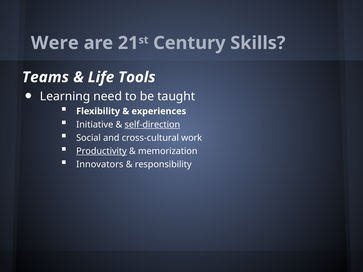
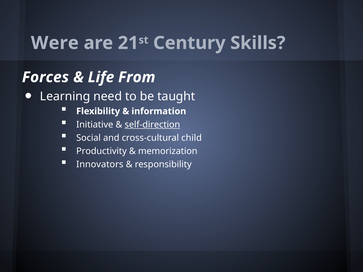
Teams: Teams -> Forces (45, 77)
Tools: Tools -> From (137, 77)
experiences: experiences -> information (159, 111)
work: work -> child (192, 138)
Productivity underline: present -> none (101, 151)
